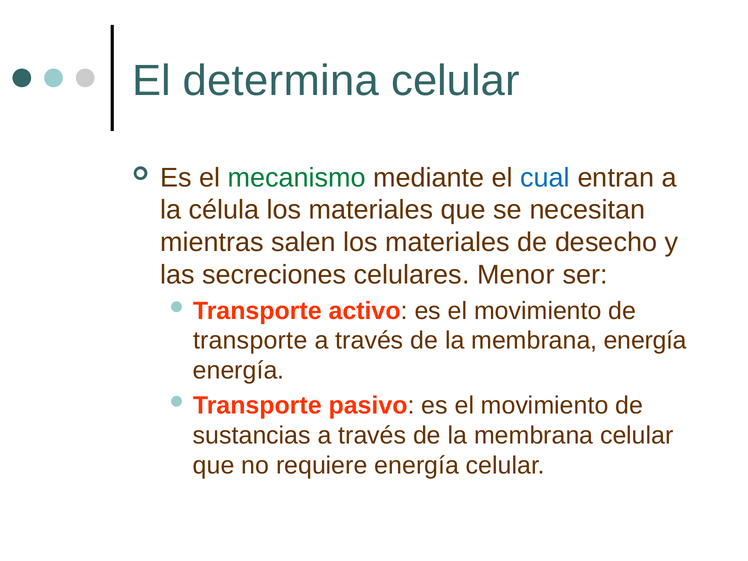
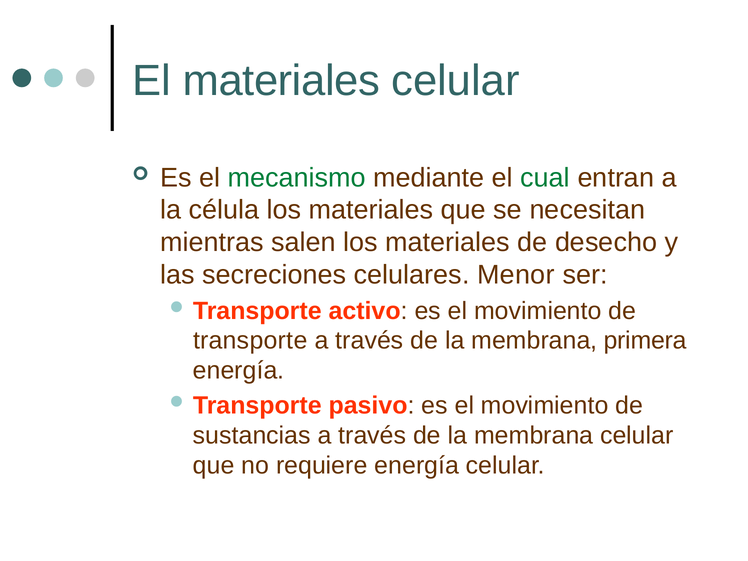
El determina: determina -> materiales (281, 81)
cual colour: blue -> green (545, 178)
membrana energía: energía -> primera (645, 341)
